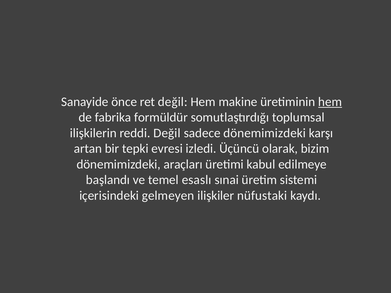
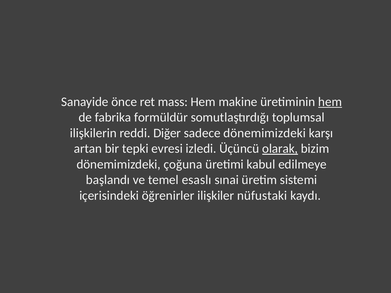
ret değil: değil -> mass (173, 102)
reddi Değil: Değil -> Diğer (167, 133)
olarak underline: none -> present (280, 149)
araçları: araçları -> çoğuna (183, 164)
gelmeyen: gelmeyen -> öğrenirler (168, 196)
